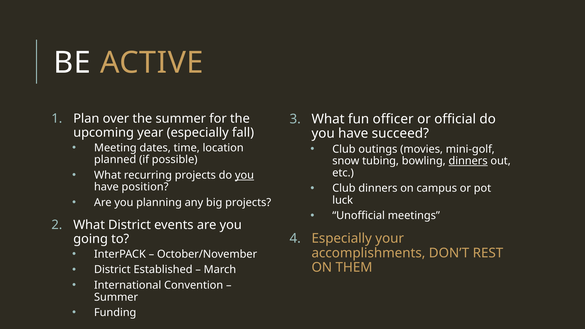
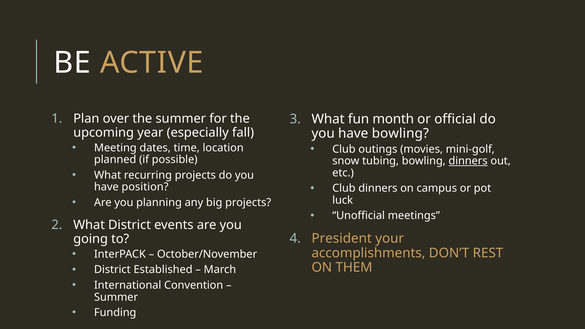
officer: officer -> month (393, 119)
have succeed: succeed -> bowling (400, 133)
you underline: present -> none (244, 175)
Especially: Especially -> President (342, 239)
